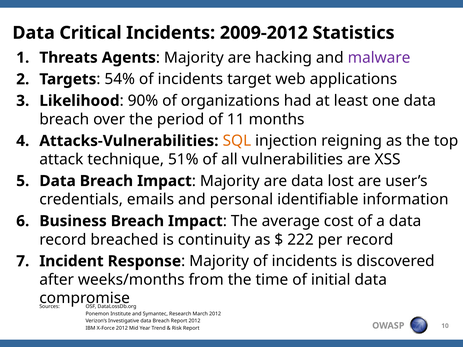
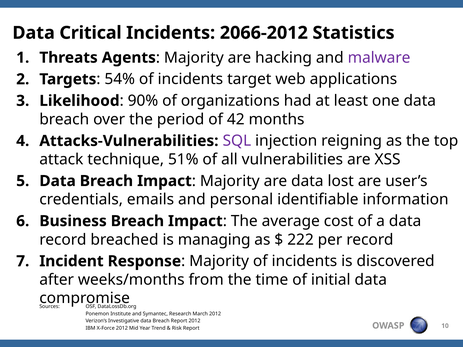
2009-2012: 2009-2012 -> 2066-2012 (264, 33)
11: 11 -> 42 (236, 119)
SQL colour: orange -> purple (237, 141)
continuity: continuity -> managing (214, 240)
